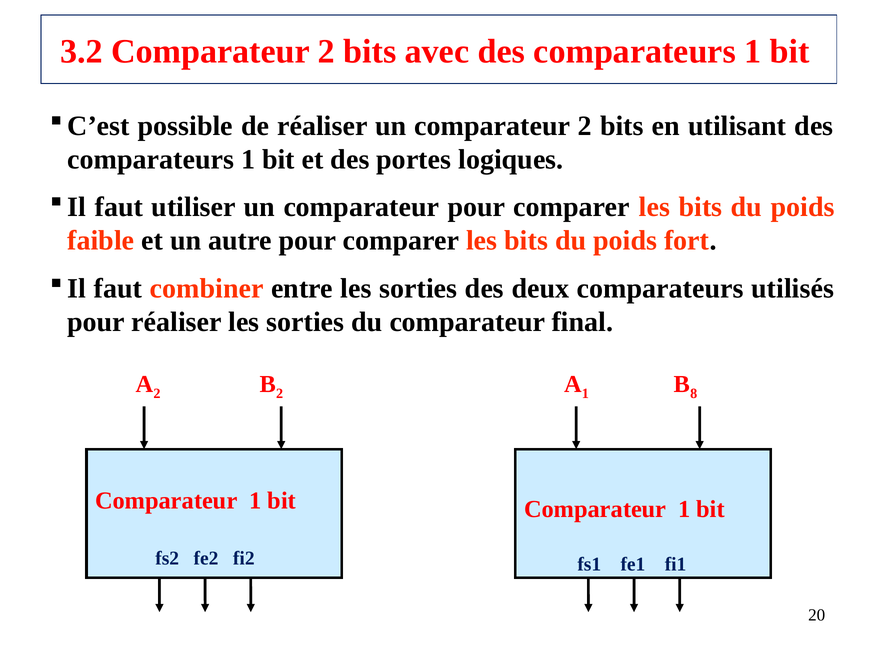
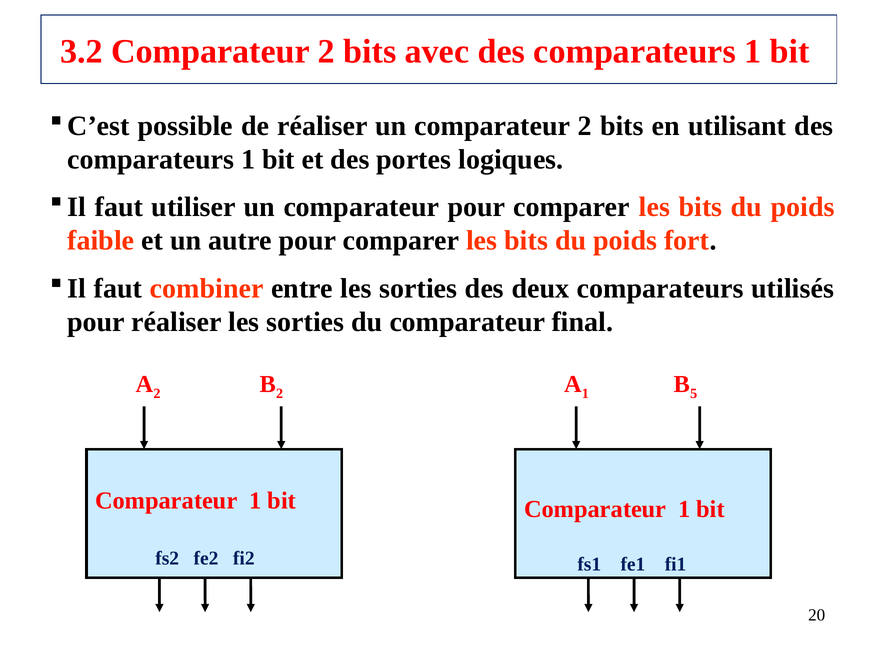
8: 8 -> 5 (694, 394)
